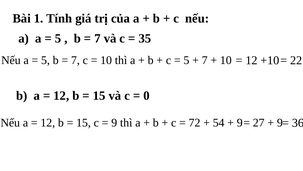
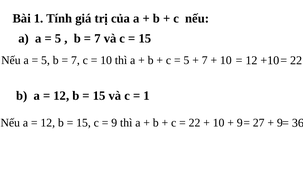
35: 35 -> 15 (145, 38)
0: 0 -> 1 (147, 95)
72: 72 -> 22 (195, 122)
54: 54 -> 10 (219, 122)
